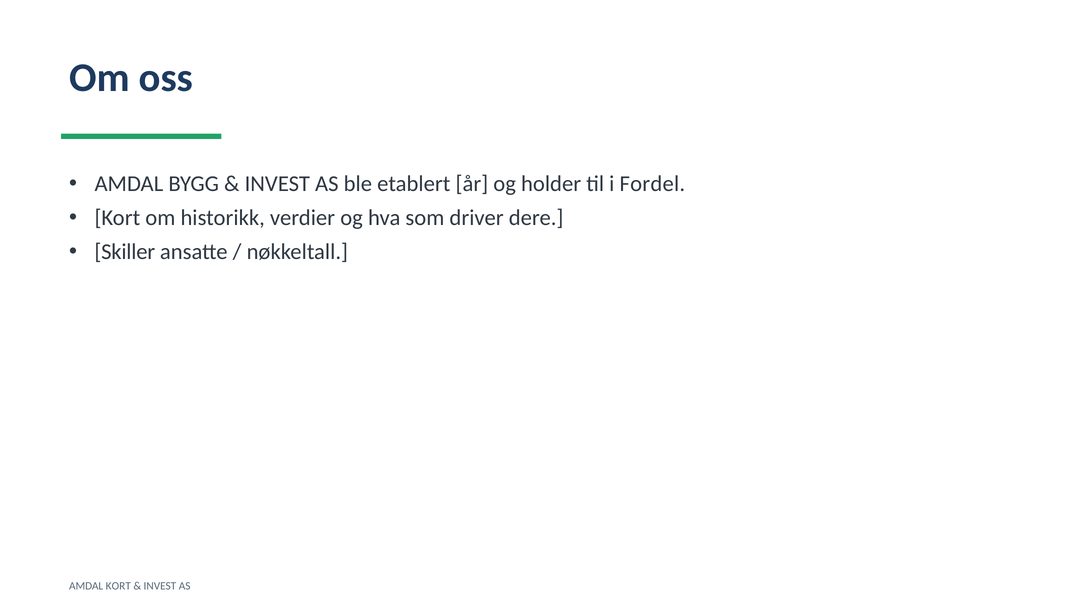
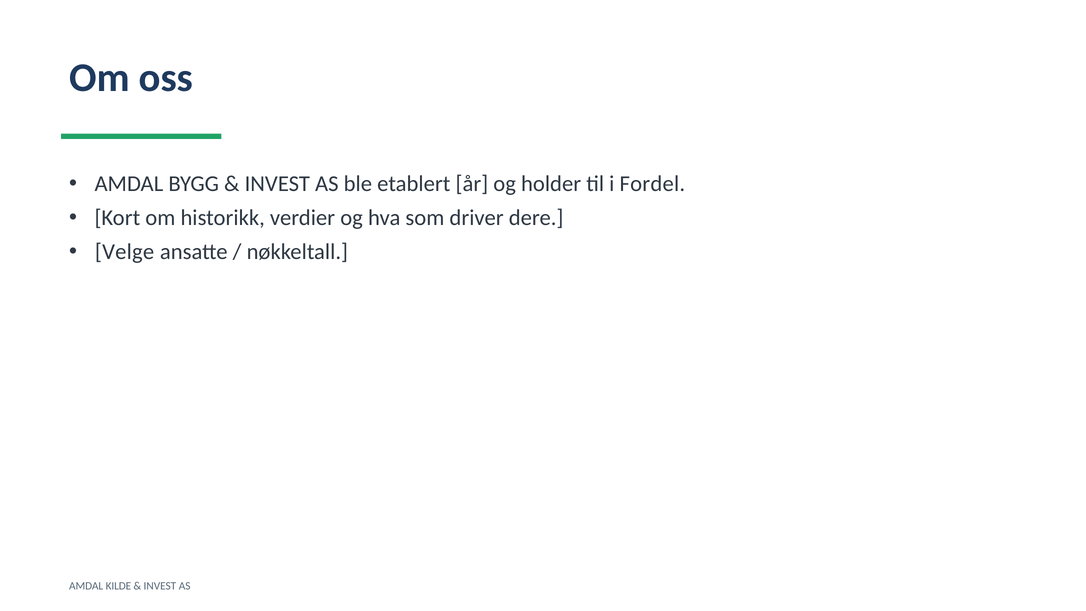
Skiller: Skiller -> Velge (125, 252)
AMDAL KORT: KORT -> KILDE (118, 586)
